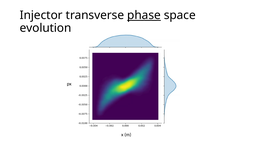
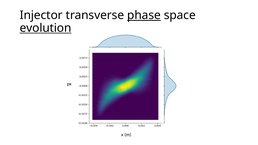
evolution underline: none -> present (46, 28)
